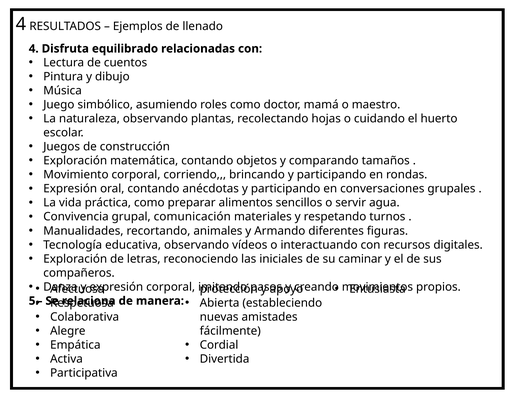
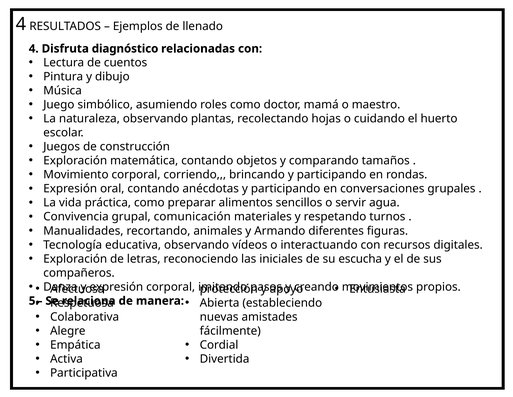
equilibrado: equilibrado -> diagnóstico (125, 49)
caminar: caminar -> escucha (360, 258)
